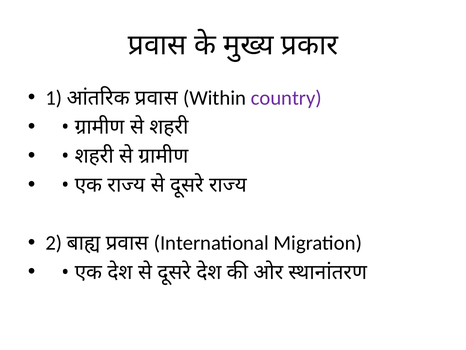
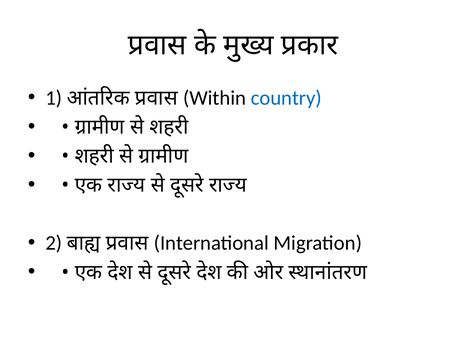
country colour: purple -> blue (286, 98)
